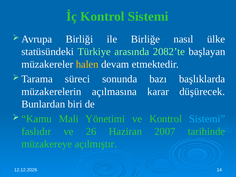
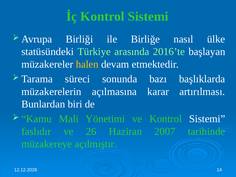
2082’te: 2082’te -> 2016’te (169, 52)
düşürecek: düşürecek -> artırılması (202, 92)
Sistemi colour: light blue -> white (207, 119)
